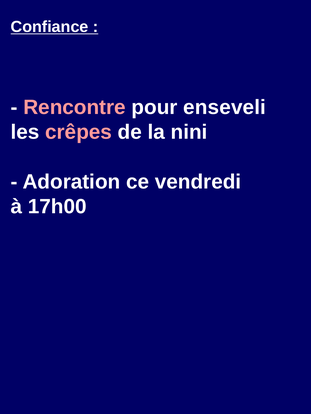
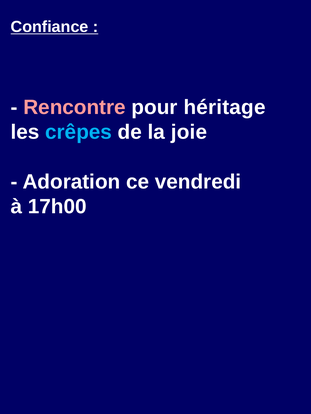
enseveli: enseveli -> héritage (225, 107)
crêpes colour: pink -> light blue (79, 132)
nini: nini -> joie (189, 132)
